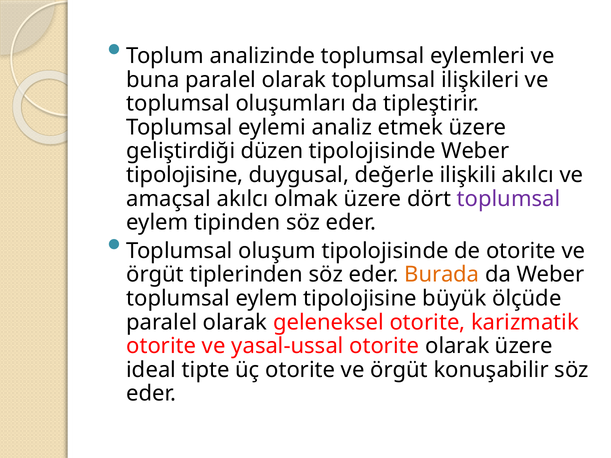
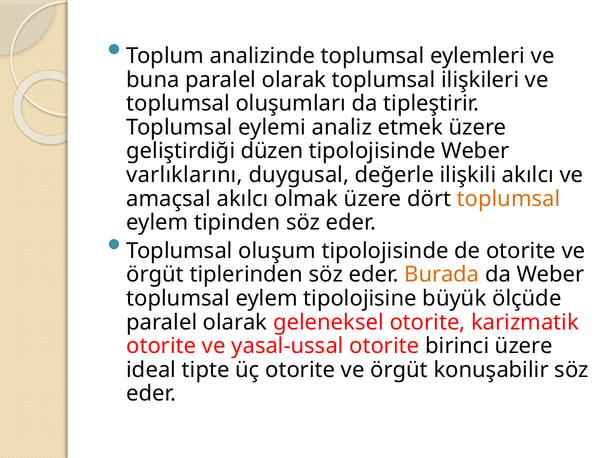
tipolojisine: tipolojisine -> varlıklarını (185, 175)
toplumsal colour: purple -> orange (509, 199)
otorite olarak: olarak -> birinci (457, 346)
